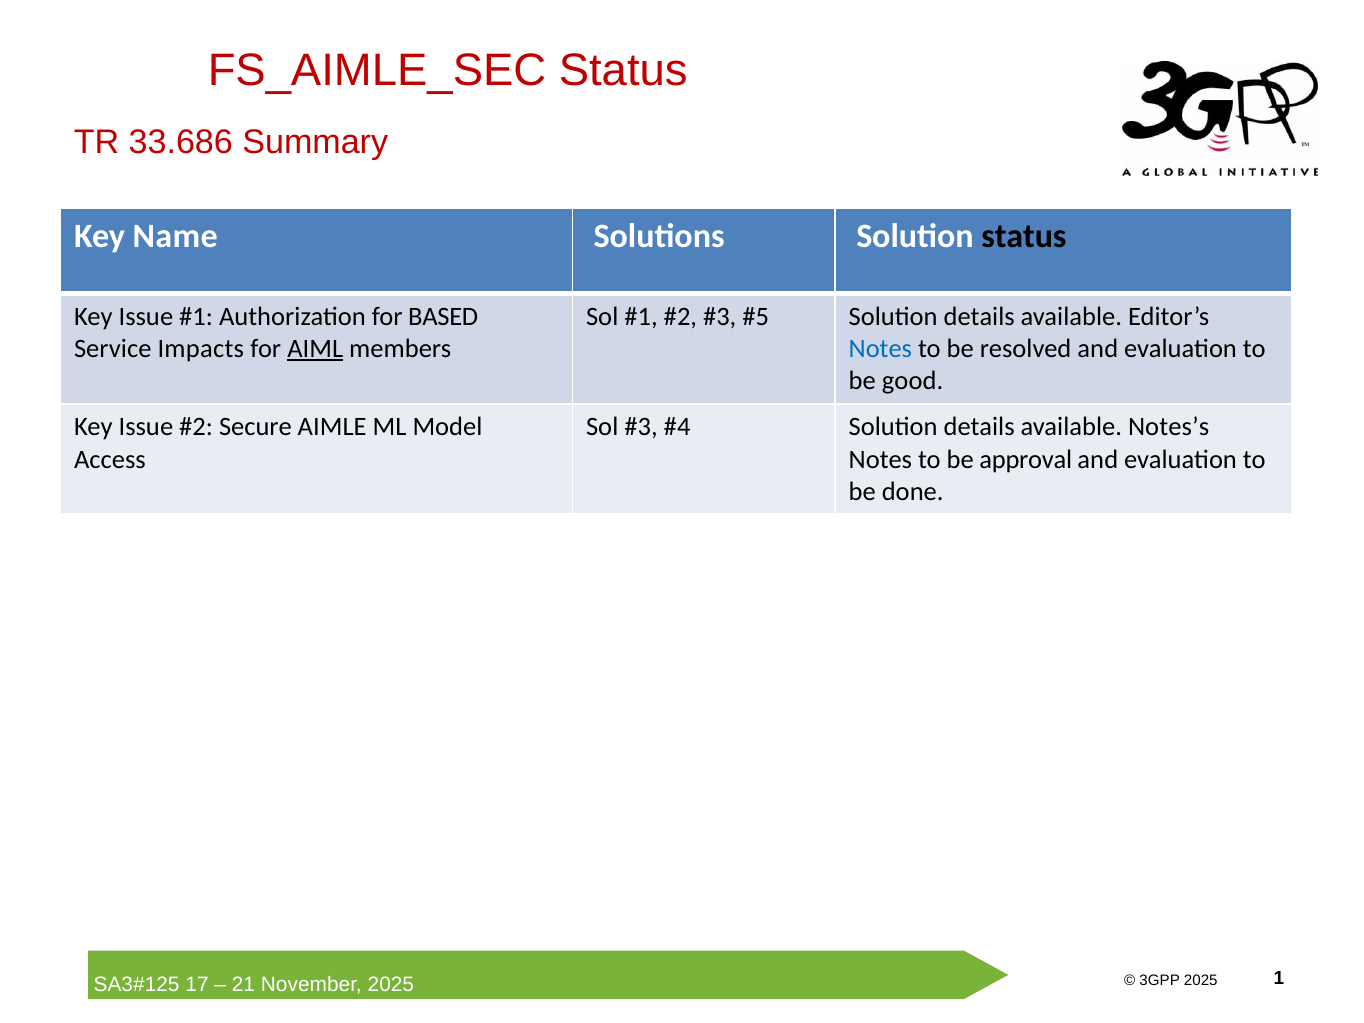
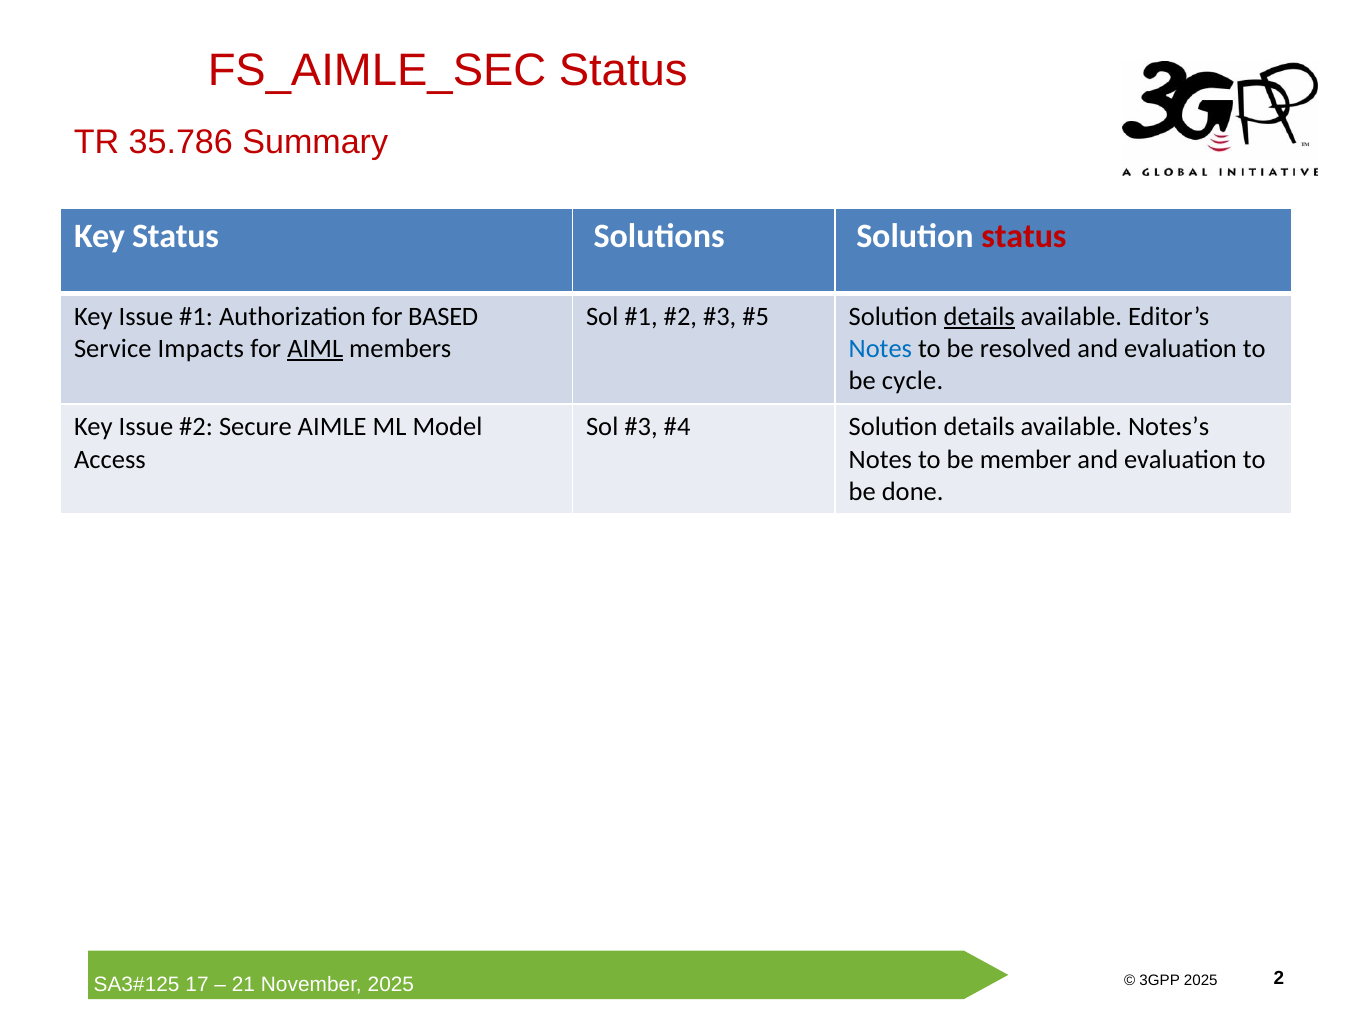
33.686: 33.686 -> 35.786 (181, 142)
Key Name: Name -> Status (176, 236)
status colour: black -> red (1024, 236)
details underline: none -> present (979, 317)
good: good -> cycle (913, 381)
approval: approval -> member (1026, 459)
1: 1 -> 2 (1279, 978)
